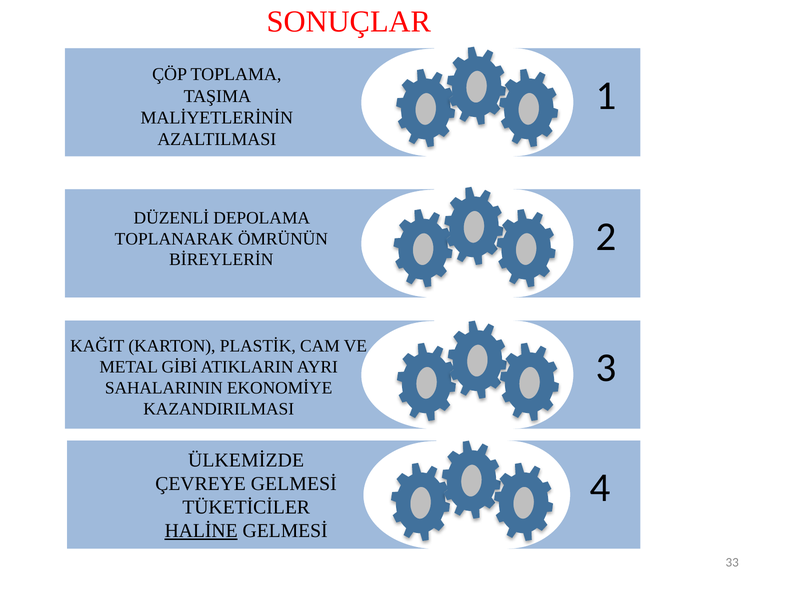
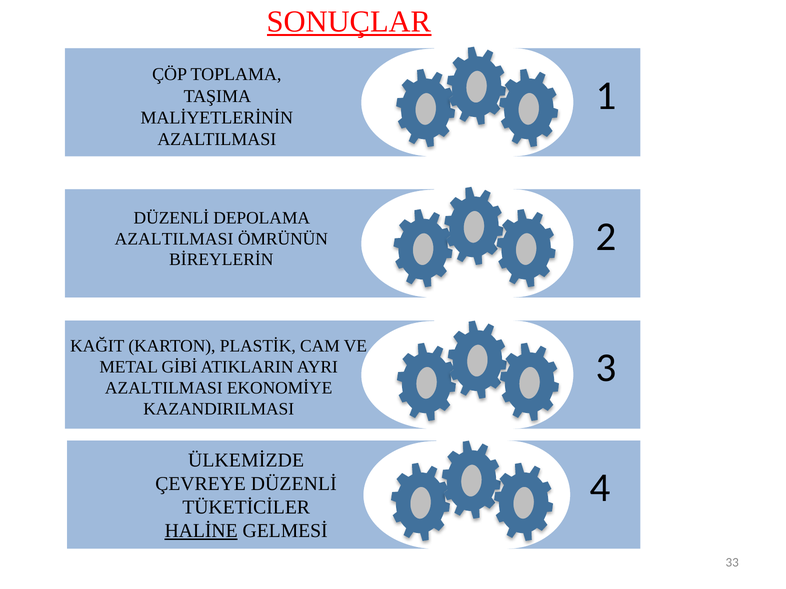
SONUÇLAR underline: none -> present (349, 22)
TOPLANARAK: TOPLANARAK -> AZALTILMASI (174, 239)
SAHALARININ: SAHALARININ -> AZALTILMASI (164, 388)
ÇEVREYE GELMESİ: GELMESİ -> DÜZENLİ (294, 484)
